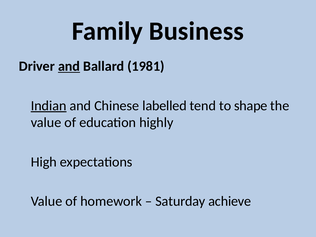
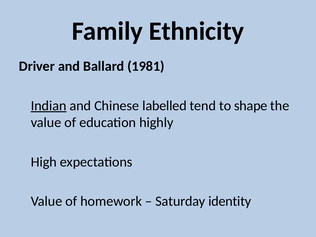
Business: Business -> Ethnicity (196, 31)
and underline: present -> none (69, 66)
achieve: achieve -> identity (230, 201)
